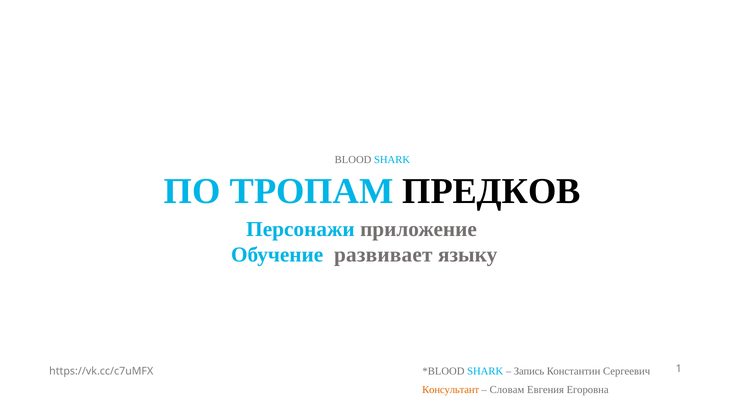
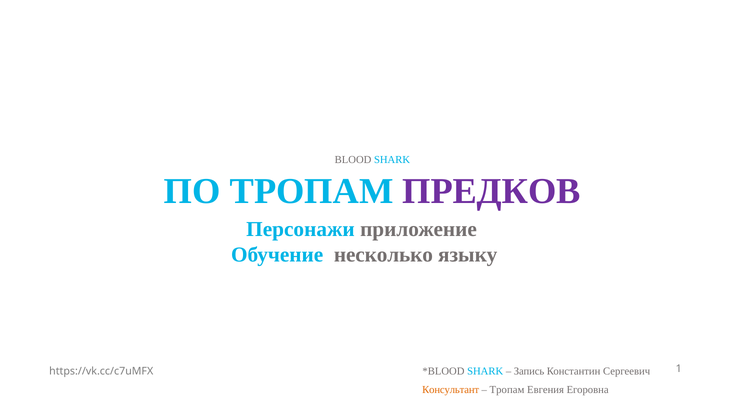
ПРЕДКОВ colour: black -> purple (492, 191)
развивает: развивает -> несколько (383, 255)
Словам: Словам -> Тропам (507, 390)
